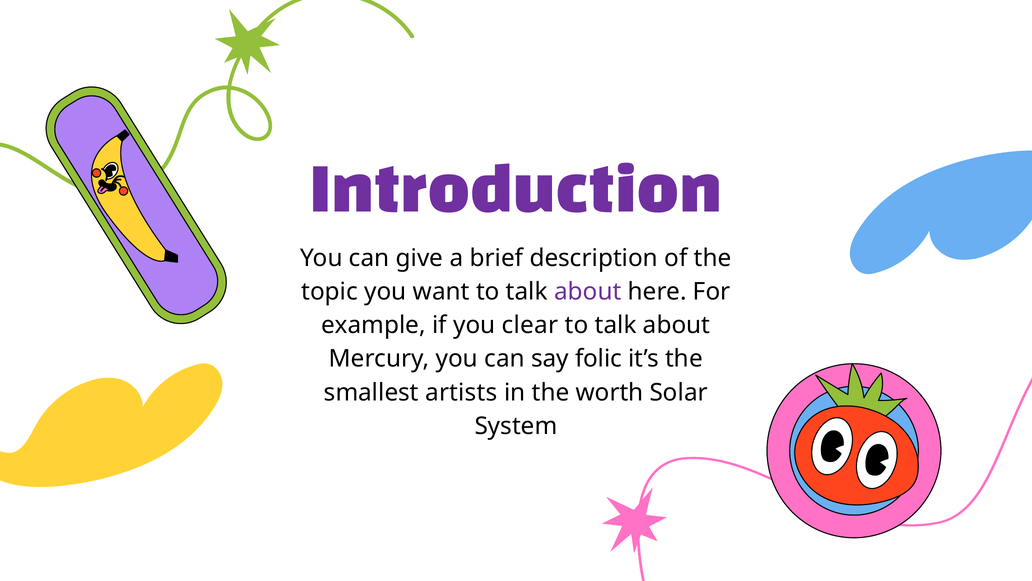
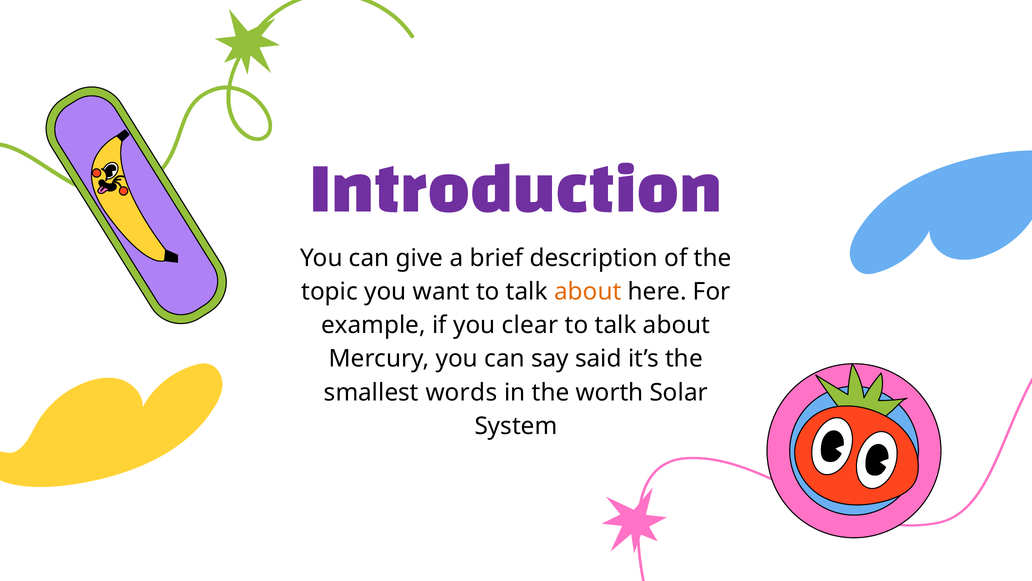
about colour: purple -> orange (588, 291)
folic: folic -> said (598, 359)
artists: artists -> words (461, 392)
